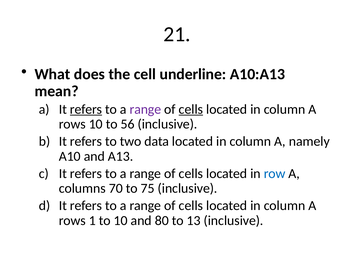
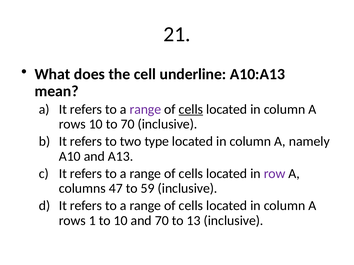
refers underline: present -> none (86, 109)
to 56: 56 -> 70 (128, 124)
data: data -> type (157, 142)
row colour: blue -> purple (275, 174)
70: 70 -> 47 (116, 189)
75: 75 -> 59 (148, 189)
and 80: 80 -> 70 (162, 221)
